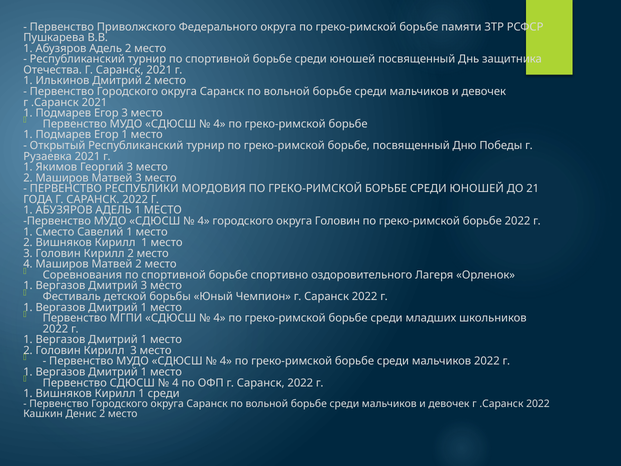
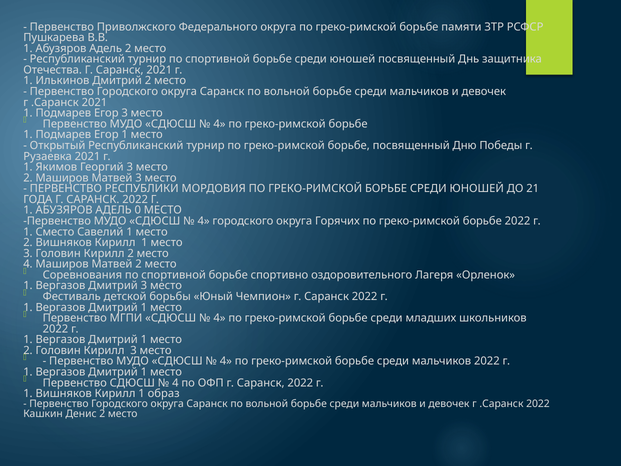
АДЕЛЬ 1: 1 -> 0 (138, 210)
округа Головин: Головин -> Горячих (337, 221)
1 среди: среди -> образ (164, 393)
